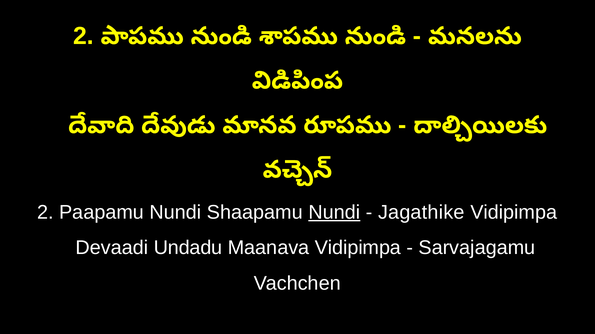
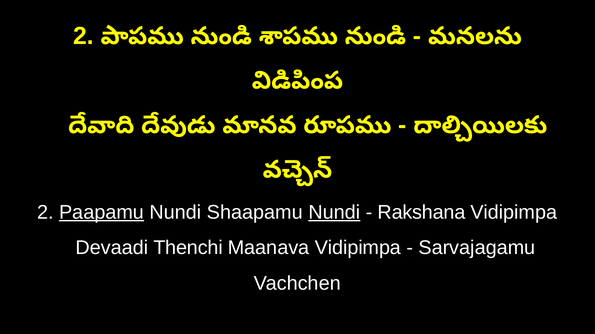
Paapamu underline: none -> present (102, 213)
Jagathike: Jagathike -> Rakshana (422, 213)
Undadu: Undadu -> Thenchi (188, 248)
